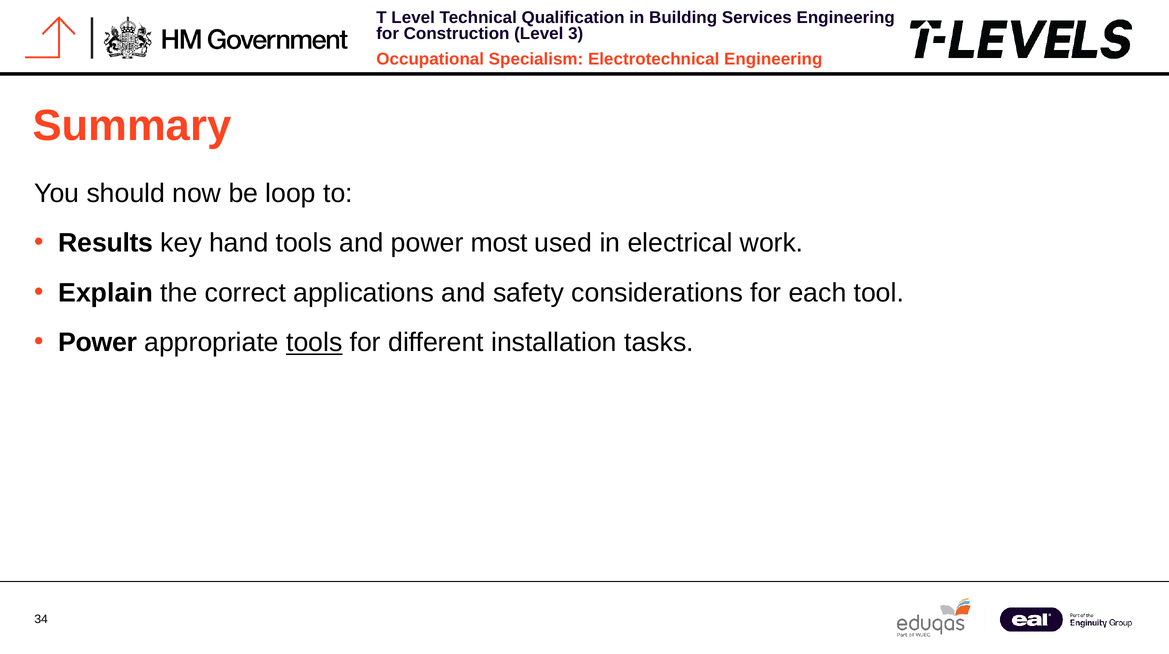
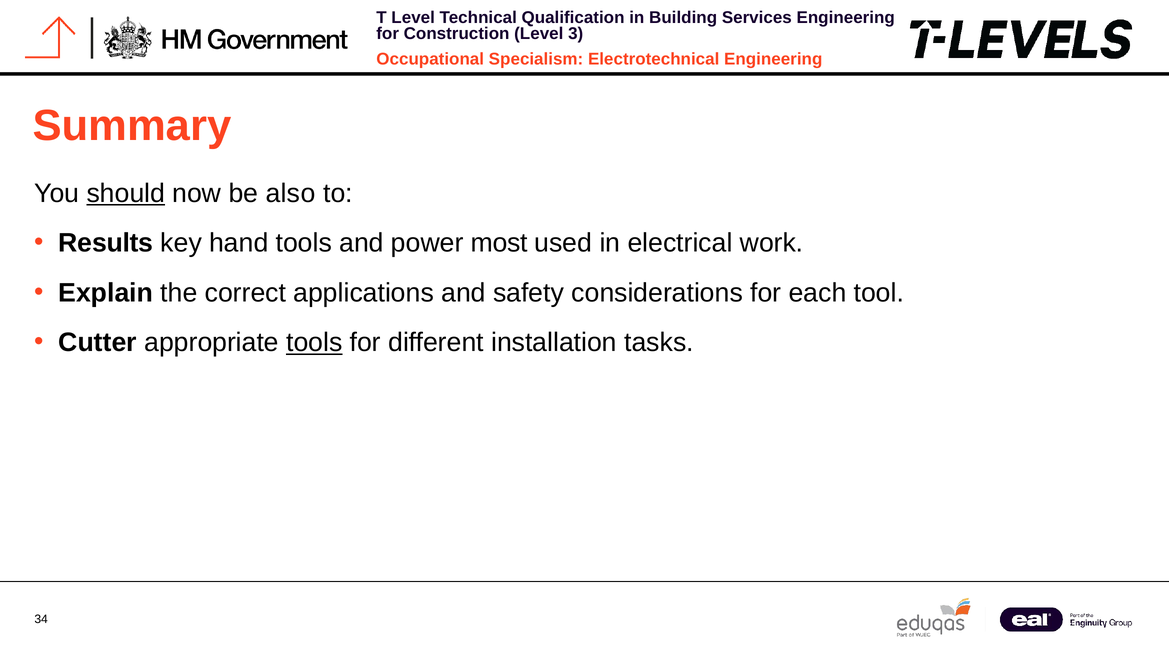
should underline: none -> present (126, 193)
loop: loop -> also (291, 193)
Power: Power -> Cutter (98, 342)
